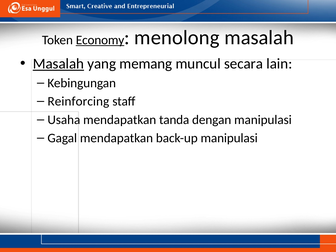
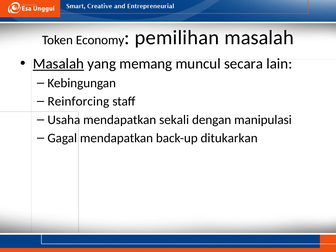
Economy underline: present -> none (100, 40)
menolong: menolong -> pemilihan (177, 38)
tanda: tanda -> sekali (174, 120)
back-up manipulasi: manipulasi -> ditukarkan (229, 138)
